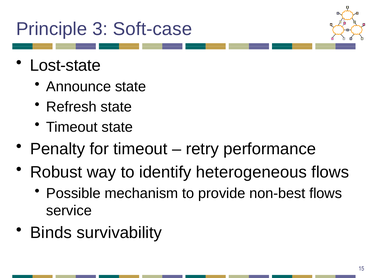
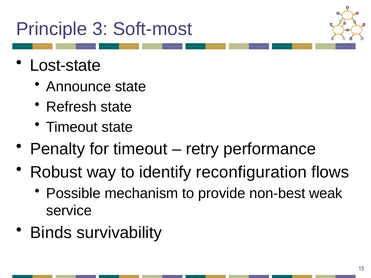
Soft-case: Soft-case -> Soft-most (153, 29)
heterogeneous: heterogeneous -> reconfiguration (251, 172)
non-best flows: flows -> weak (326, 194)
